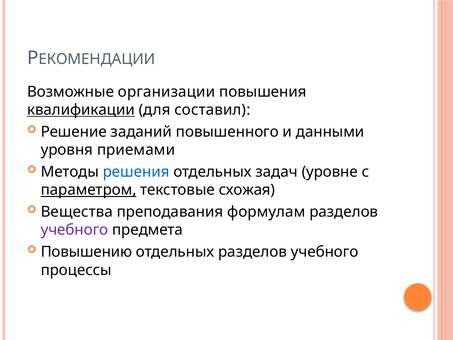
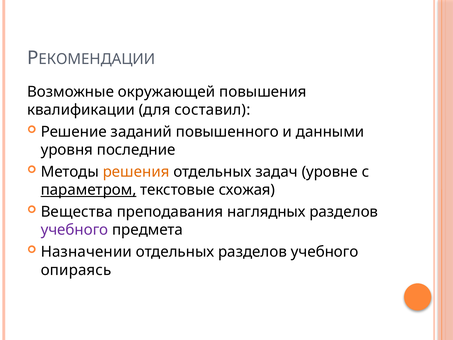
организации: организации -> окружающей (167, 92)
квалификации underline: present -> none (81, 110)
приемами: приемами -> последние (136, 150)
решения colour: blue -> orange (136, 172)
формулам: формулам -> наглядных (266, 212)
Повышению: Повышению -> Назначении (86, 252)
процессы: процессы -> опираясь (76, 270)
